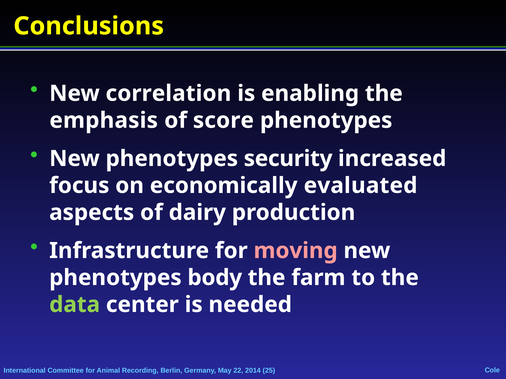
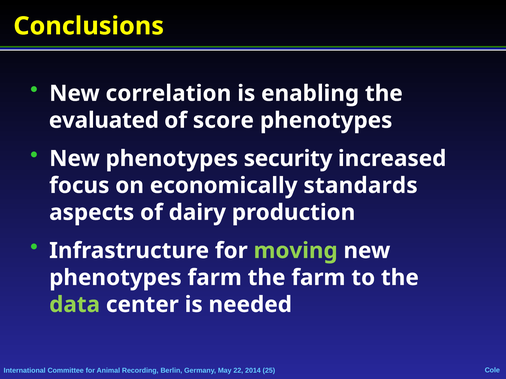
emphasis: emphasis -> evaluated (104, 121)
evaluated: evaluated -> standards (361, 186)
moving colour: pink -> light green (296, 251)
phenotypes body: body -> farm (215, 278)
